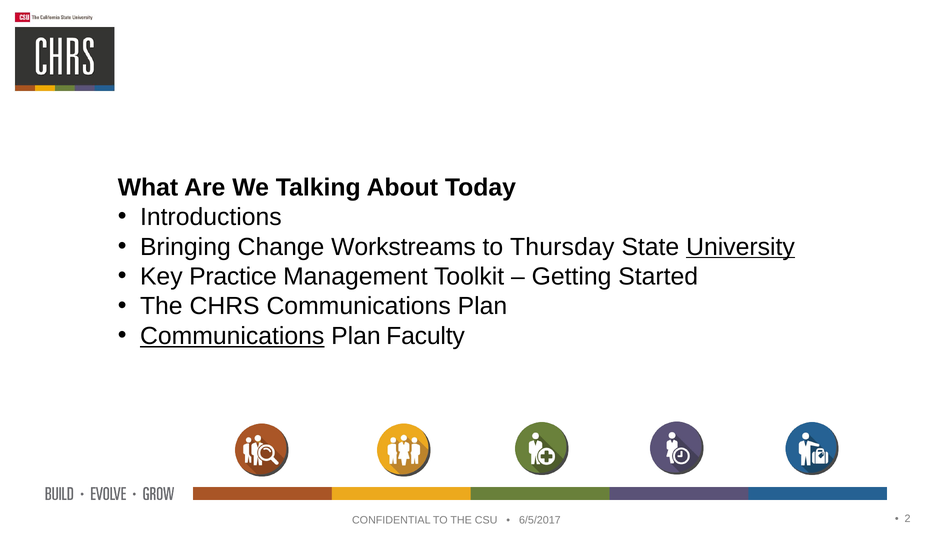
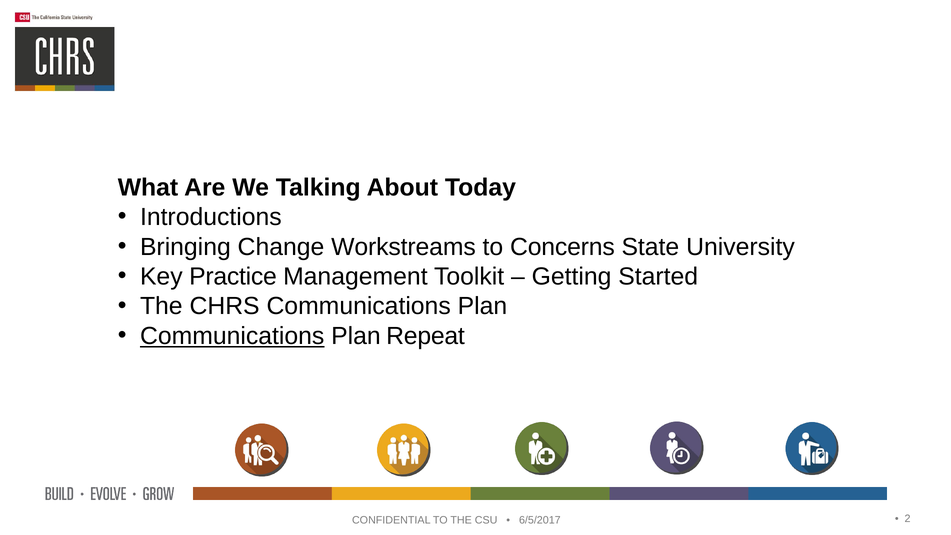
Thursday: Thursday -> Concerns (562, 247)
University underline: present -> none (740, 247)
Faculty: Faculty -> Repeat (426, 336)
